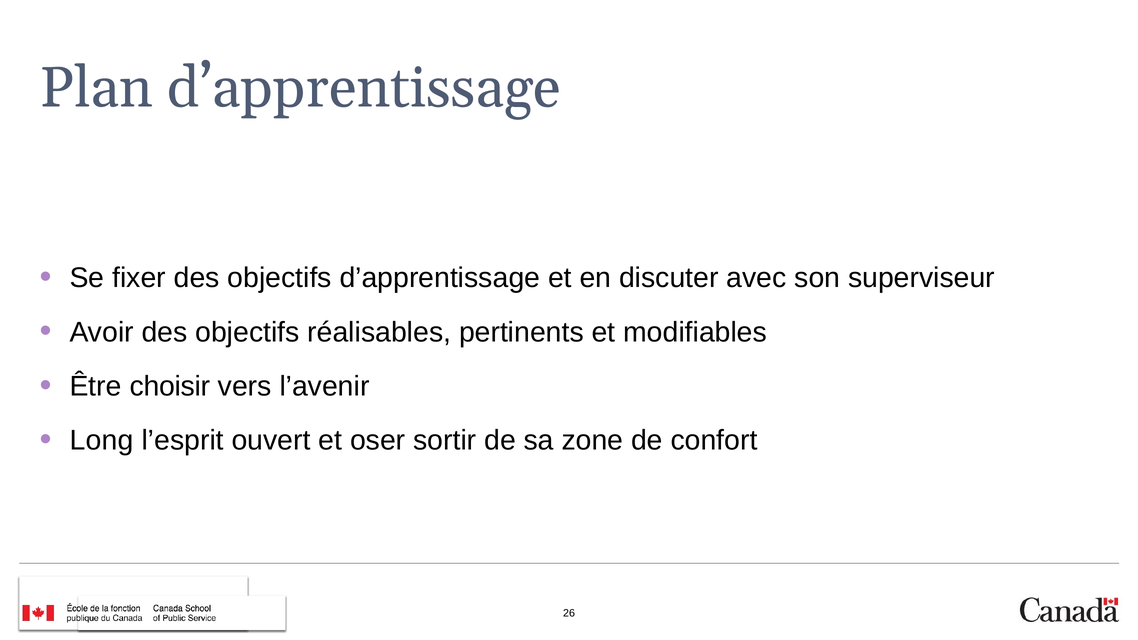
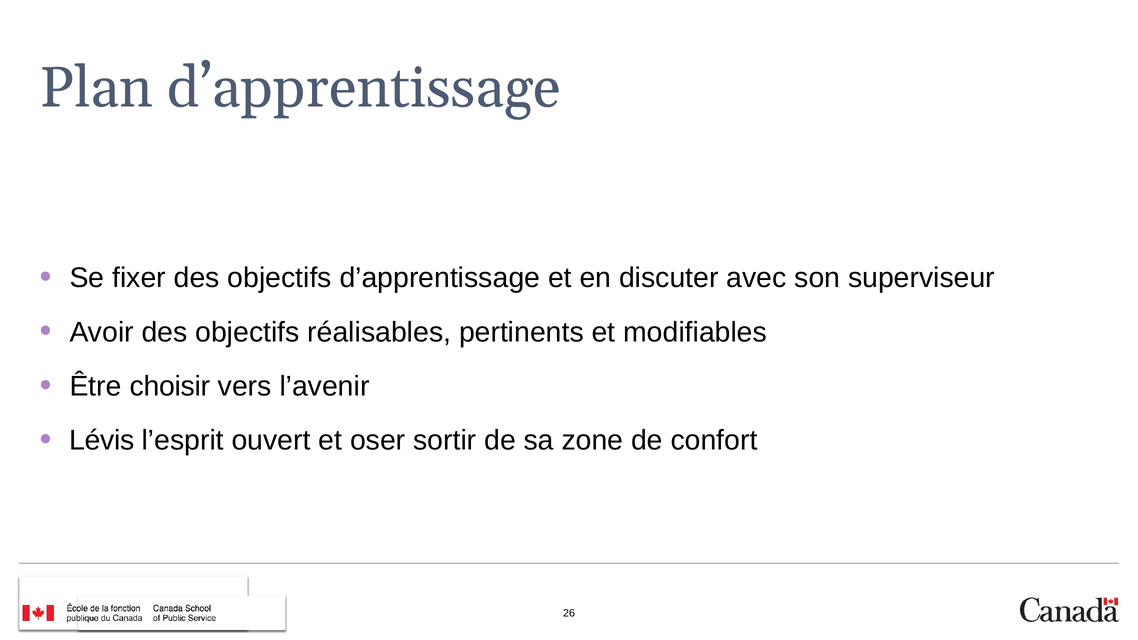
Long: Long -> Lévis (102, 440)
